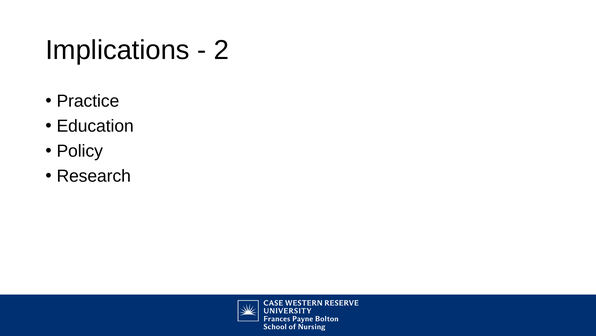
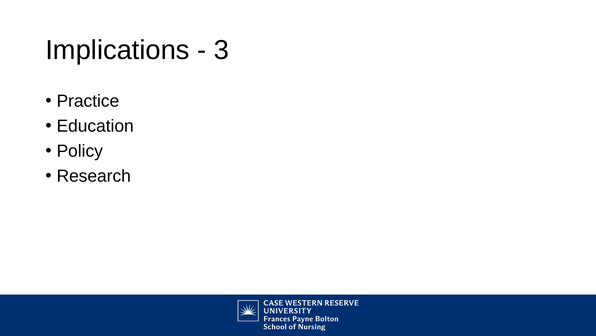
2: 2 -> 3 (221, 50)
